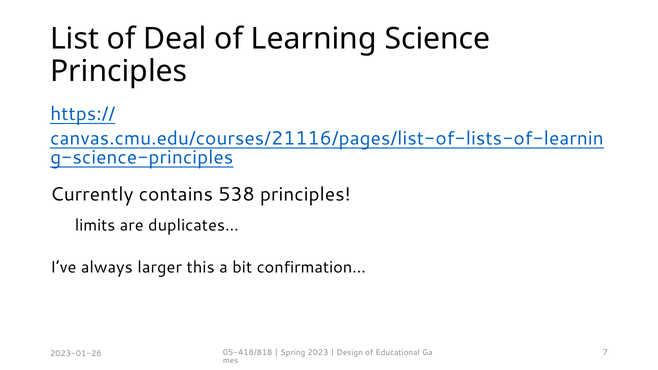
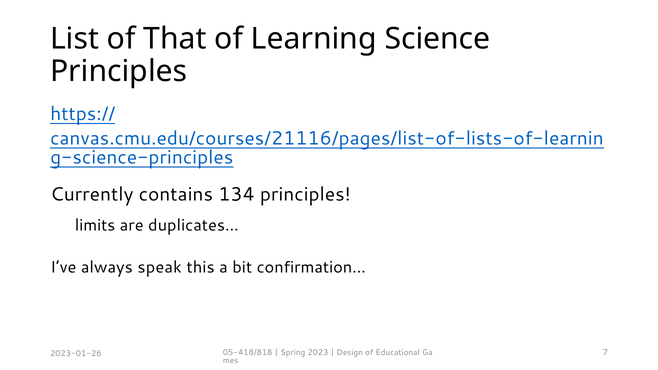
Deal: Deal -> That (175, 39)
538: 538 -> 134 (236, 194)
larger: larger -> speak (160, 268)
